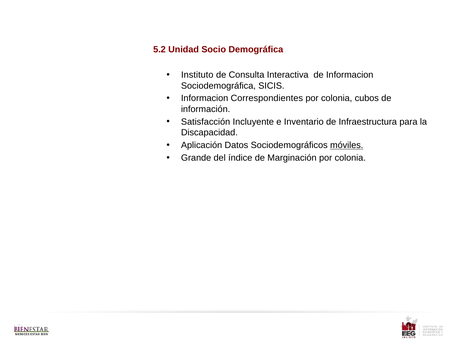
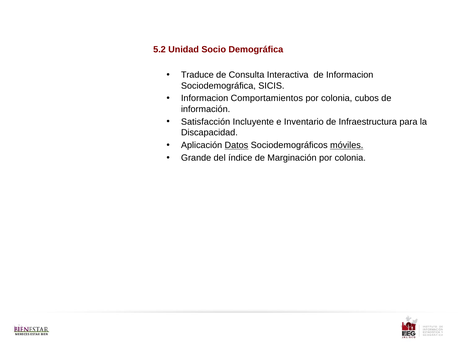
Instituto: Instituto -> Traduce (197, 75)
Correspondientes: Correspondientes -> Comportamientos (267, 98)
Datos underline: none -> present (236, 145)
